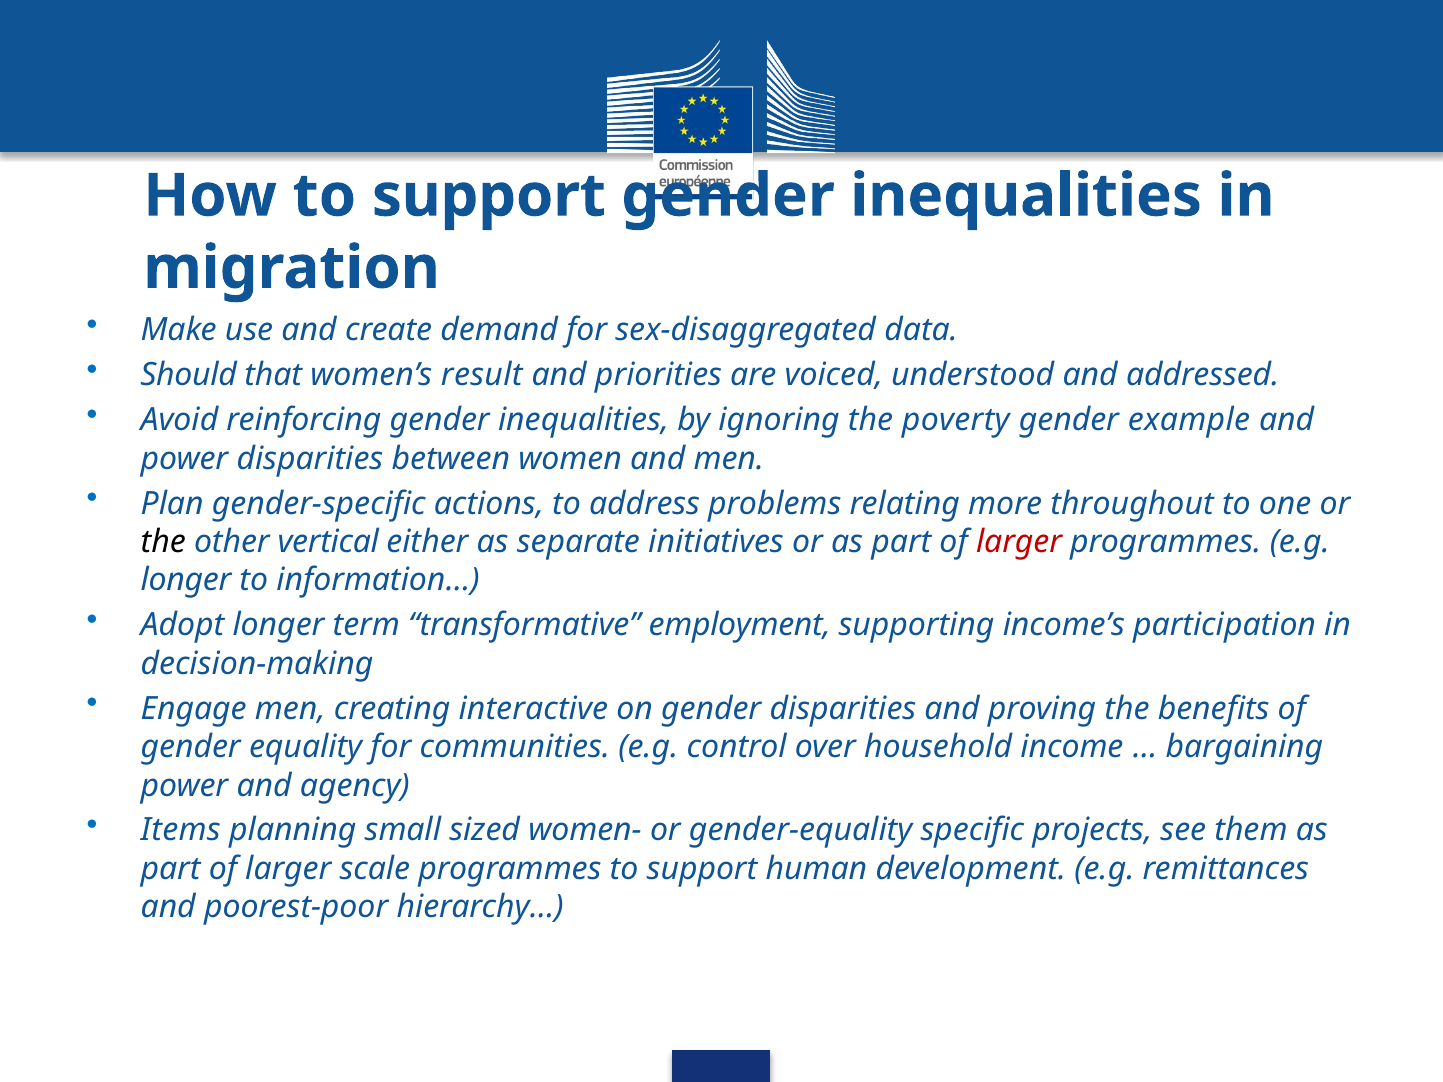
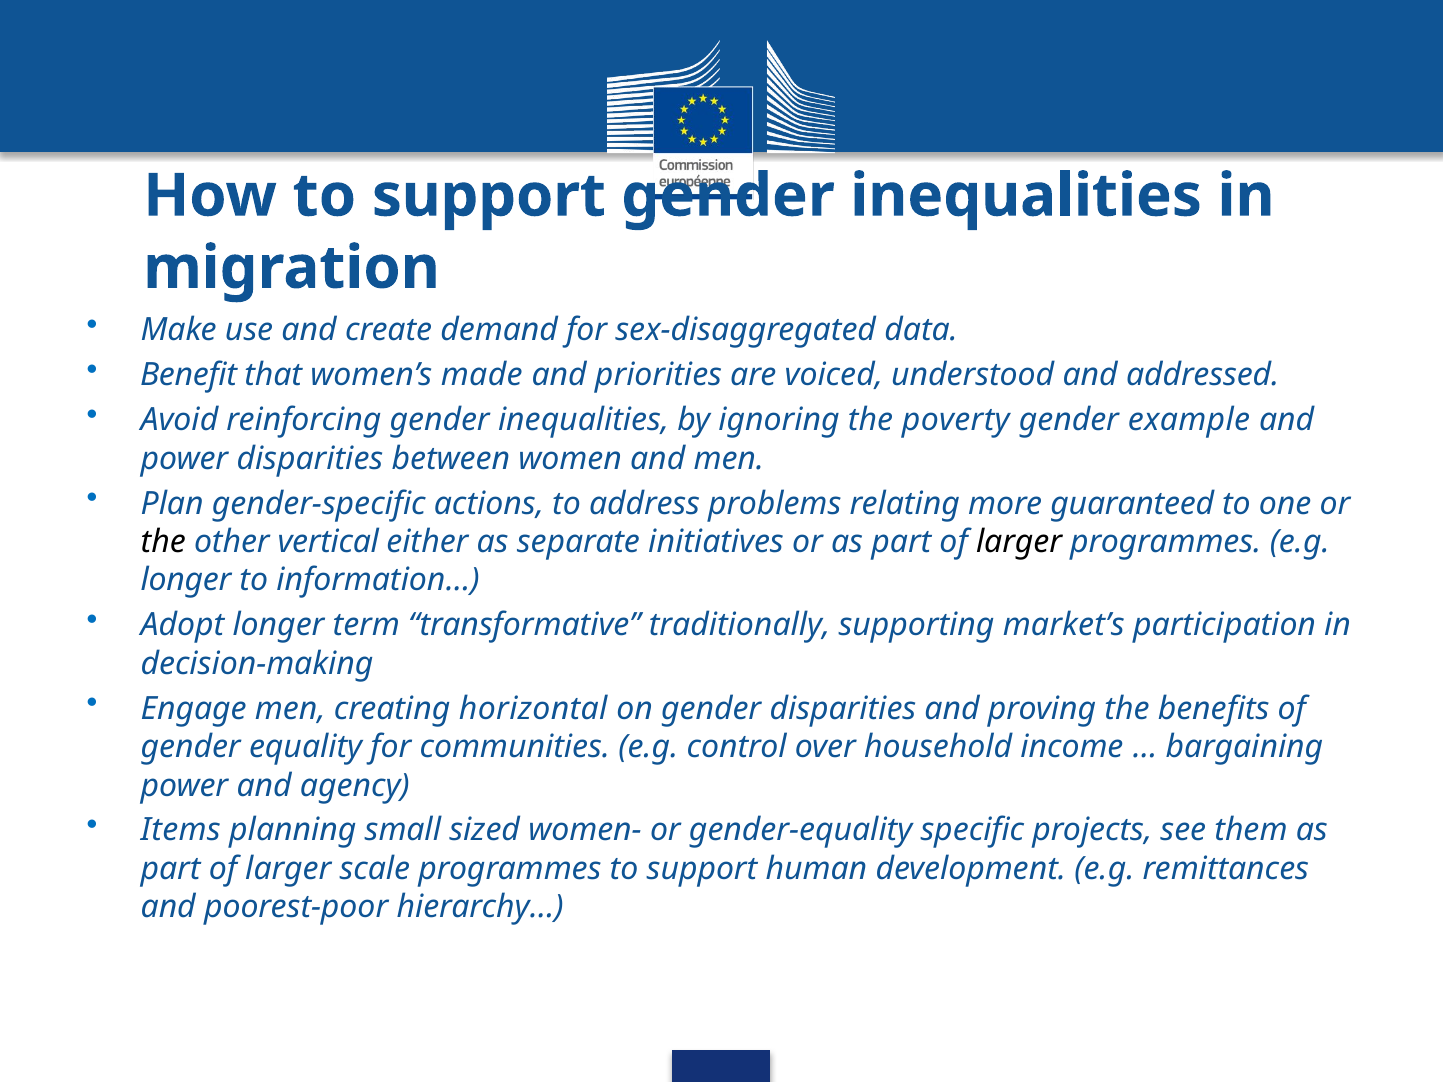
Should: Should -> Benefit (189, 375)
result: result -> made (482, 375)
throughout: throughout -> guaranteed (1132, 504)
larger colour: red -> black (1019, 542)
employment: employment -> traditionally (740, 625)
income’s: income’s -> market’s (1064, 625)
interactive: interactive -> horizontal (533, 709)
